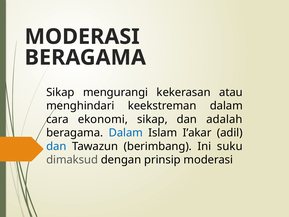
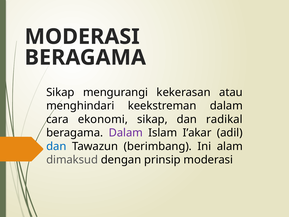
adalah: adalah -> radikal (224, 119)
Dalam colour: blue -> purple (126, 133)
suku: suku -> alam (230, 146)
